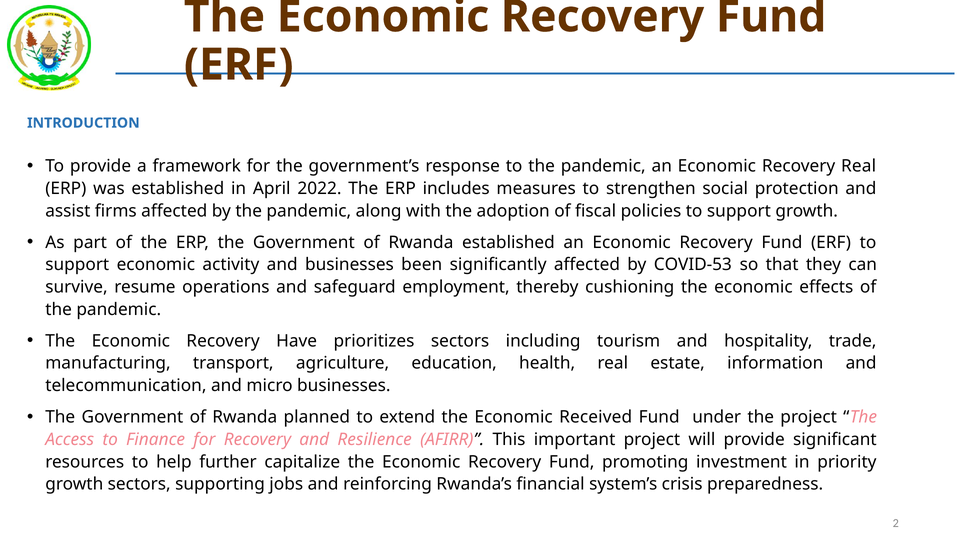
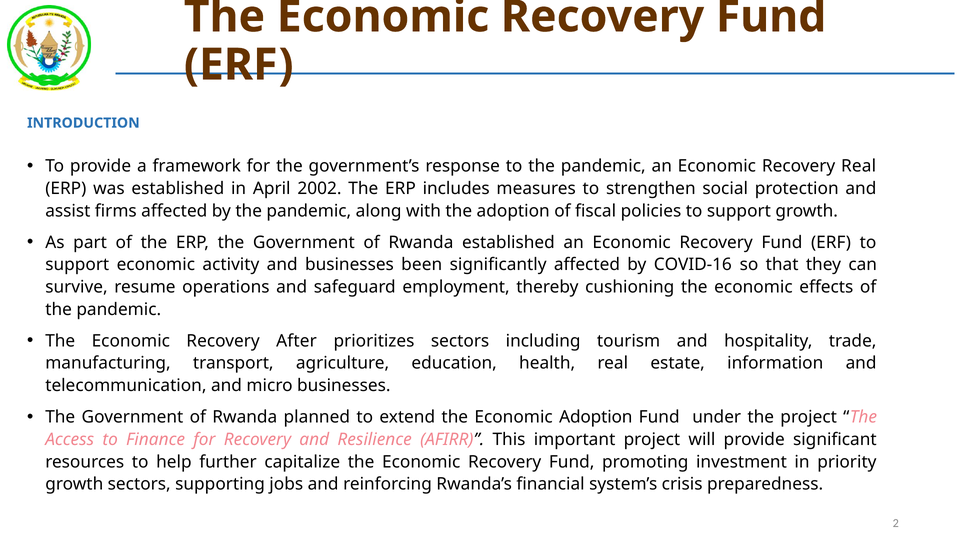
2022: 2022 -> 2002 (319, 188)
COVID-53: COVID-53 -> COVID-16 (693, 264)
Have: Have -> After (296, 341)
Economic Received: Received -> Adoption (596, 417)
